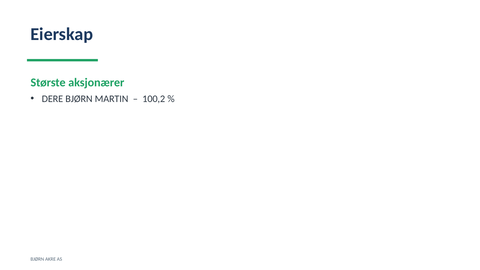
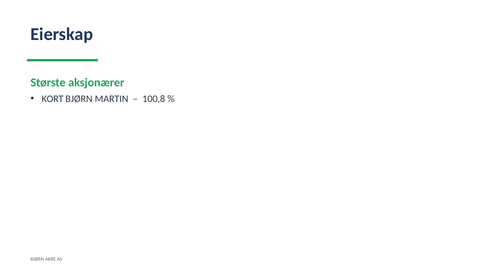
DERE: DERE -> KORT (53, 99)
100,2: 100,2 -> 100,8 (154, 99)
